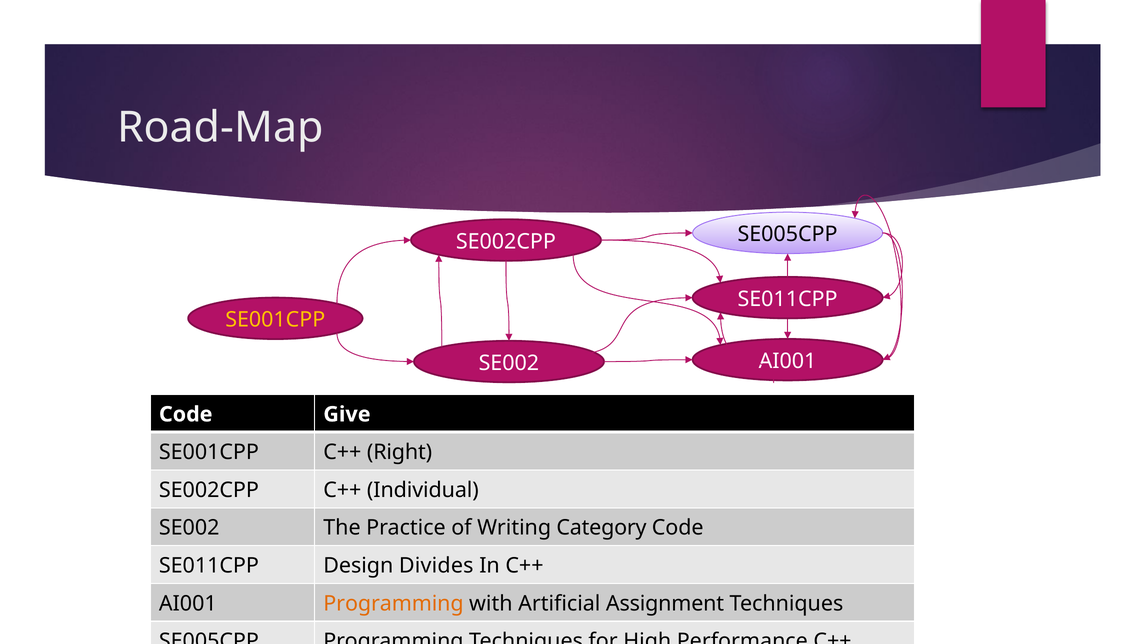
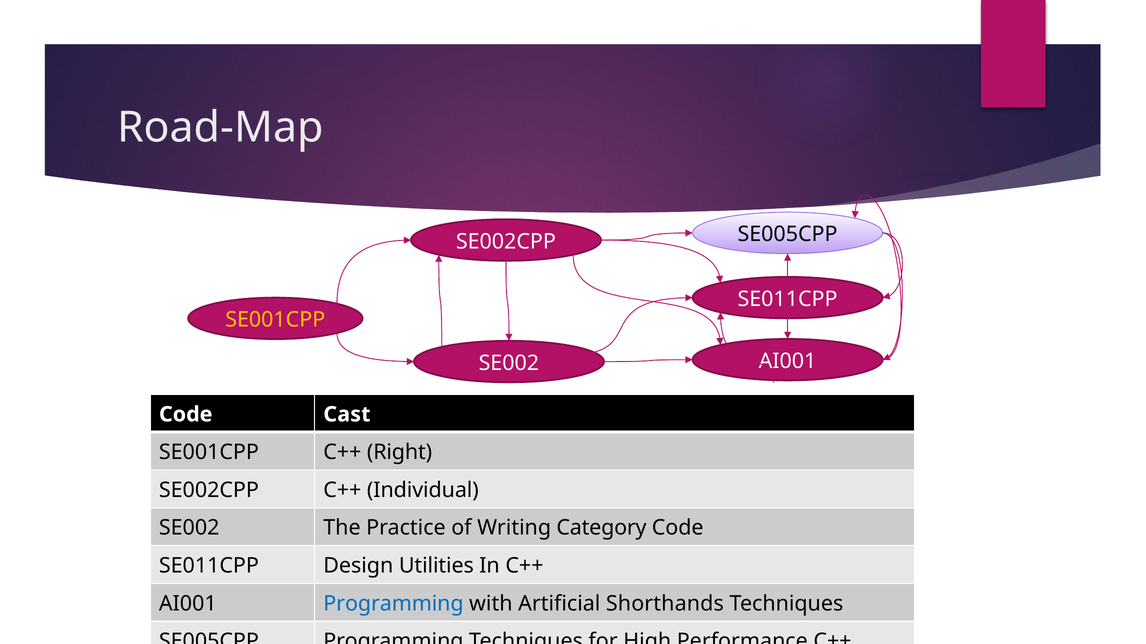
Give: Give -> Cast (347, 415)
Divides: Divides -> Utilities (436, 566)
Programming colour: orange -> blue (393, 604)
Assignment: Assignment -> Shorthands (665, 604)
